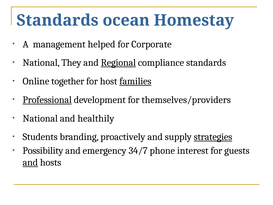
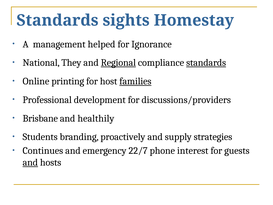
ocean: ocean -> sights (126, 20)
Corporate: Corporate -> Ignorance (152, 44)
standards underline: none -> present (206, 63)
together: together -> printing (68, 81)
Professional underline: present -> none (47, 100)
themselves/providers: themselves/providers -> discussions/providers (186, 100)
National: National -> Brisbane (40, 118)
strategies underline: present -> none (213, 137)
Possibility: Possibility -> Continues (43, 151)
34/7: 34/7 -> 22/7 (138, 151)
